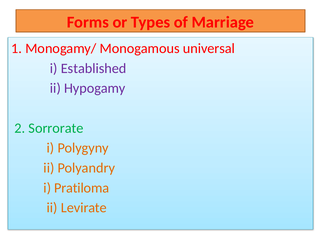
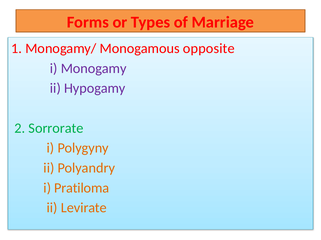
universal: universal -> opposite (209, 49)
Established: Established -> Monogamy (94, 69)
